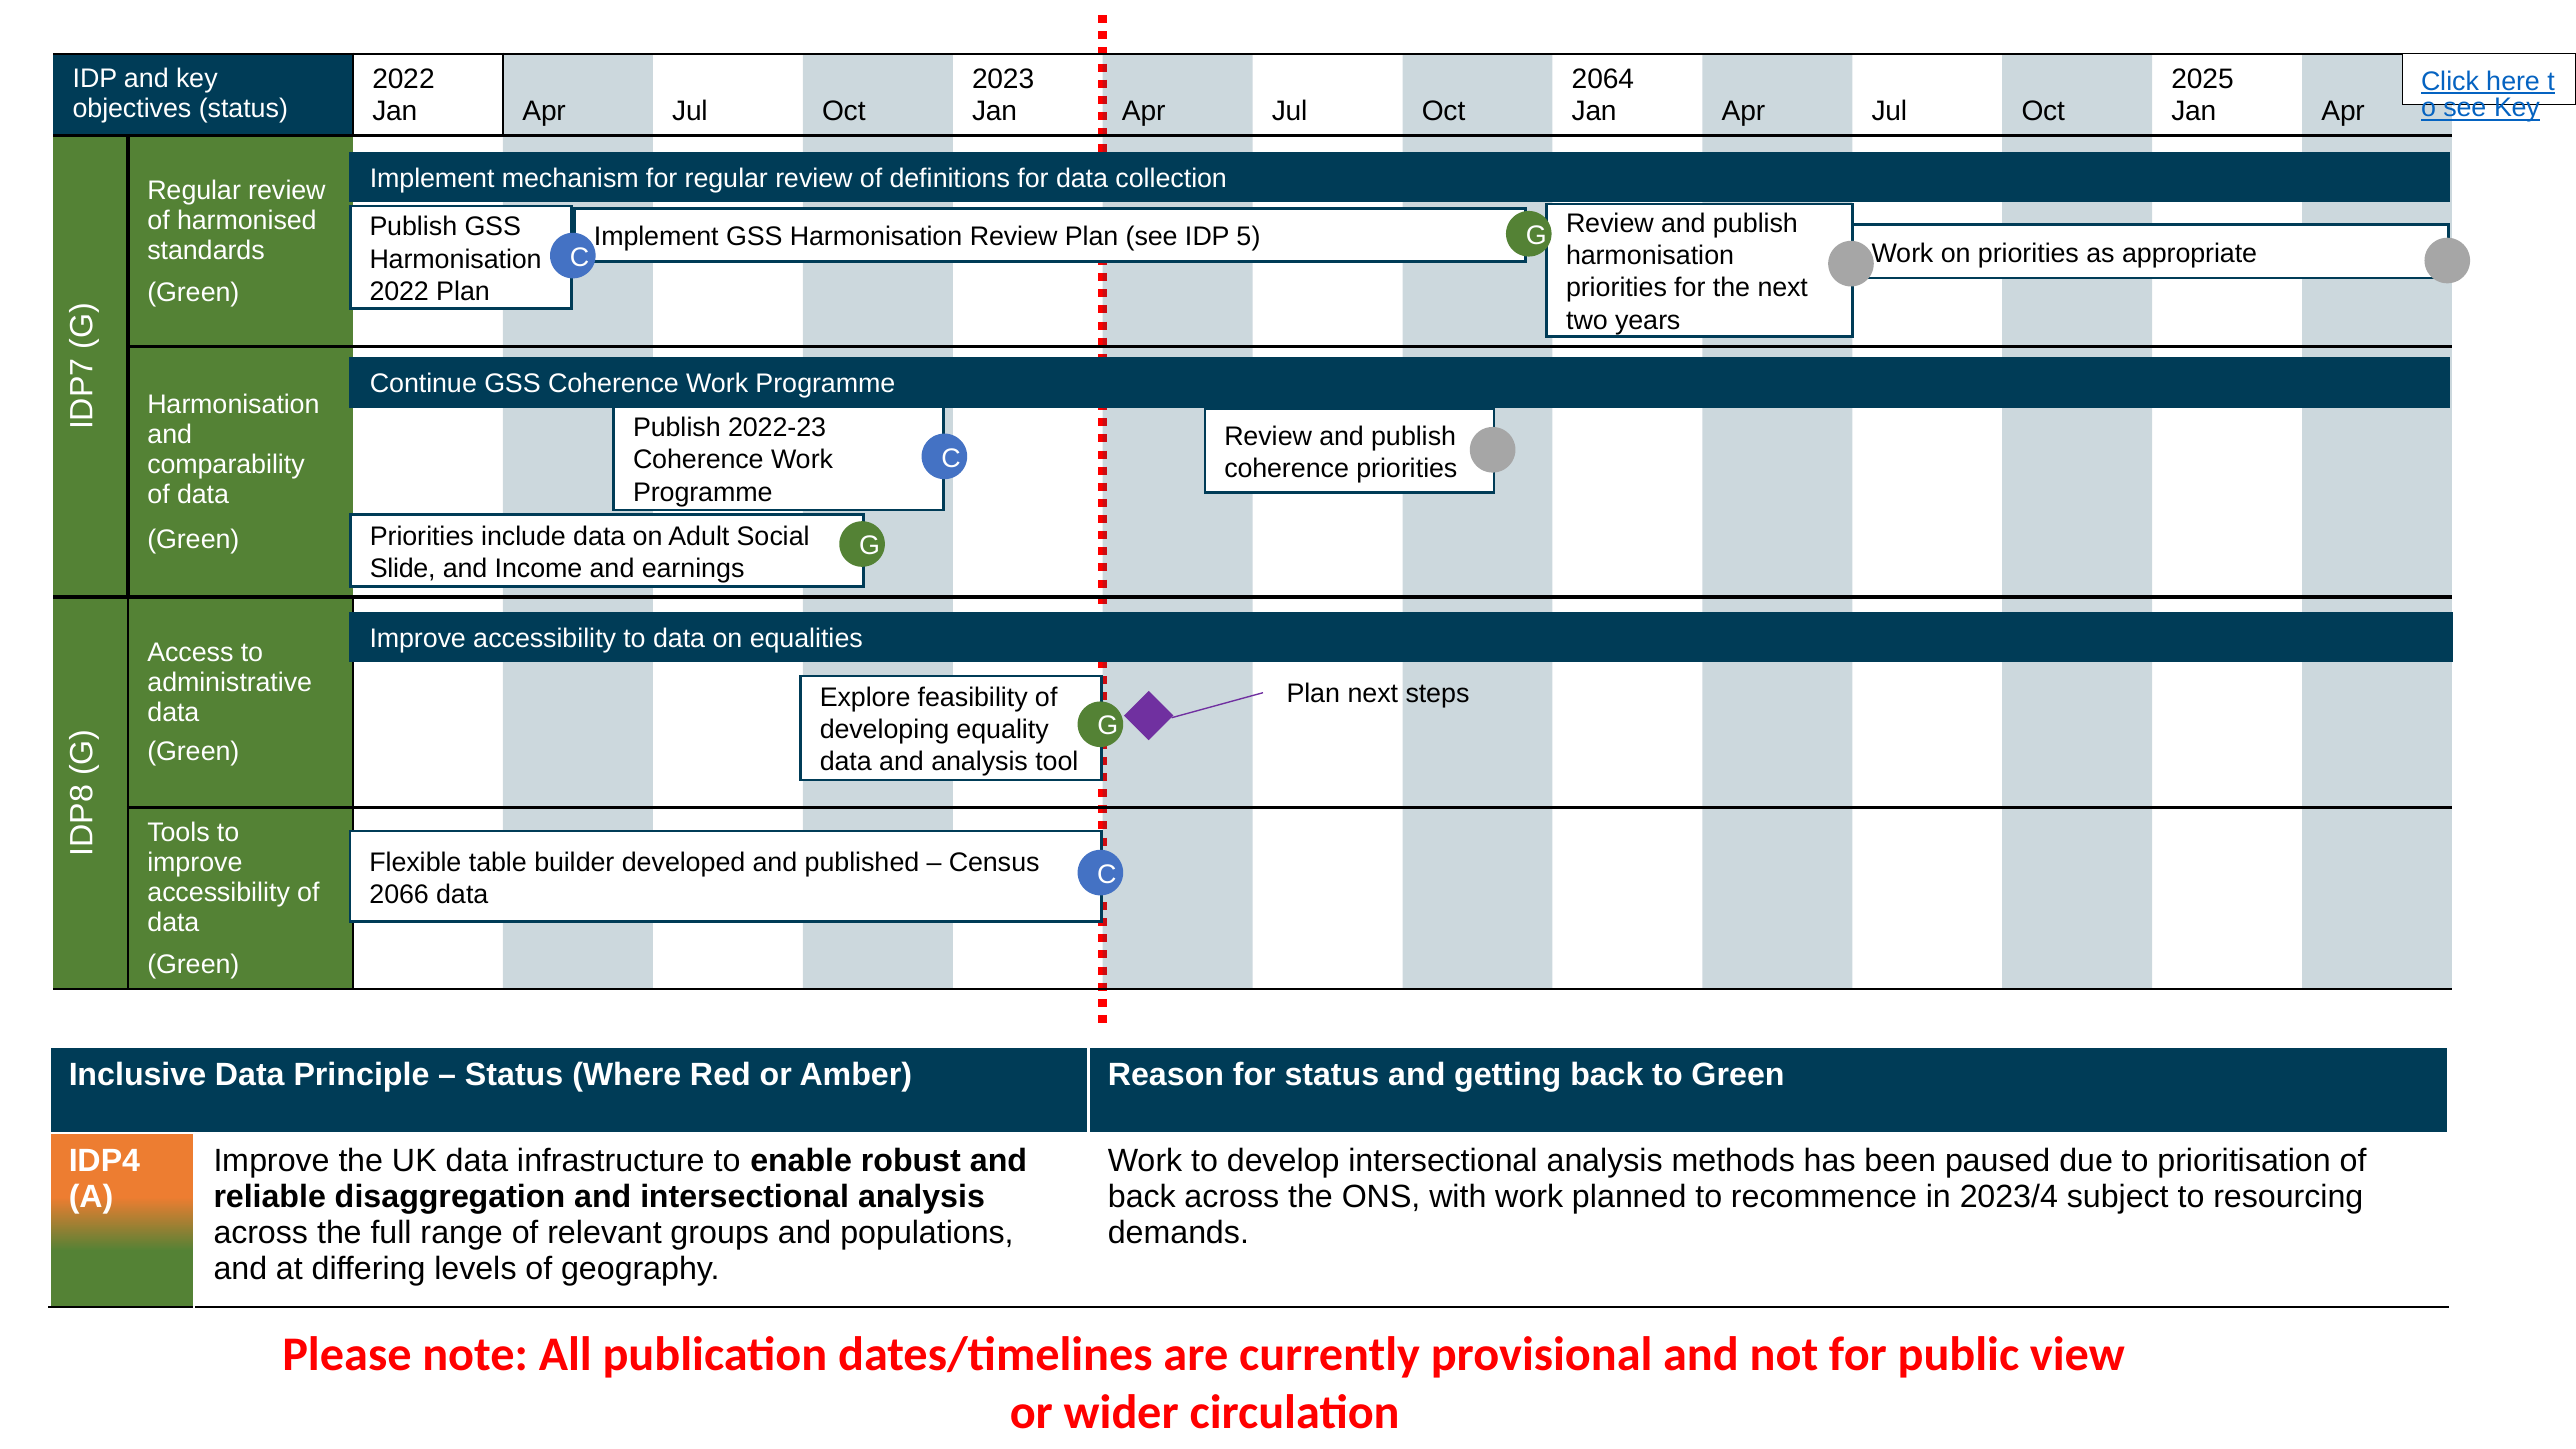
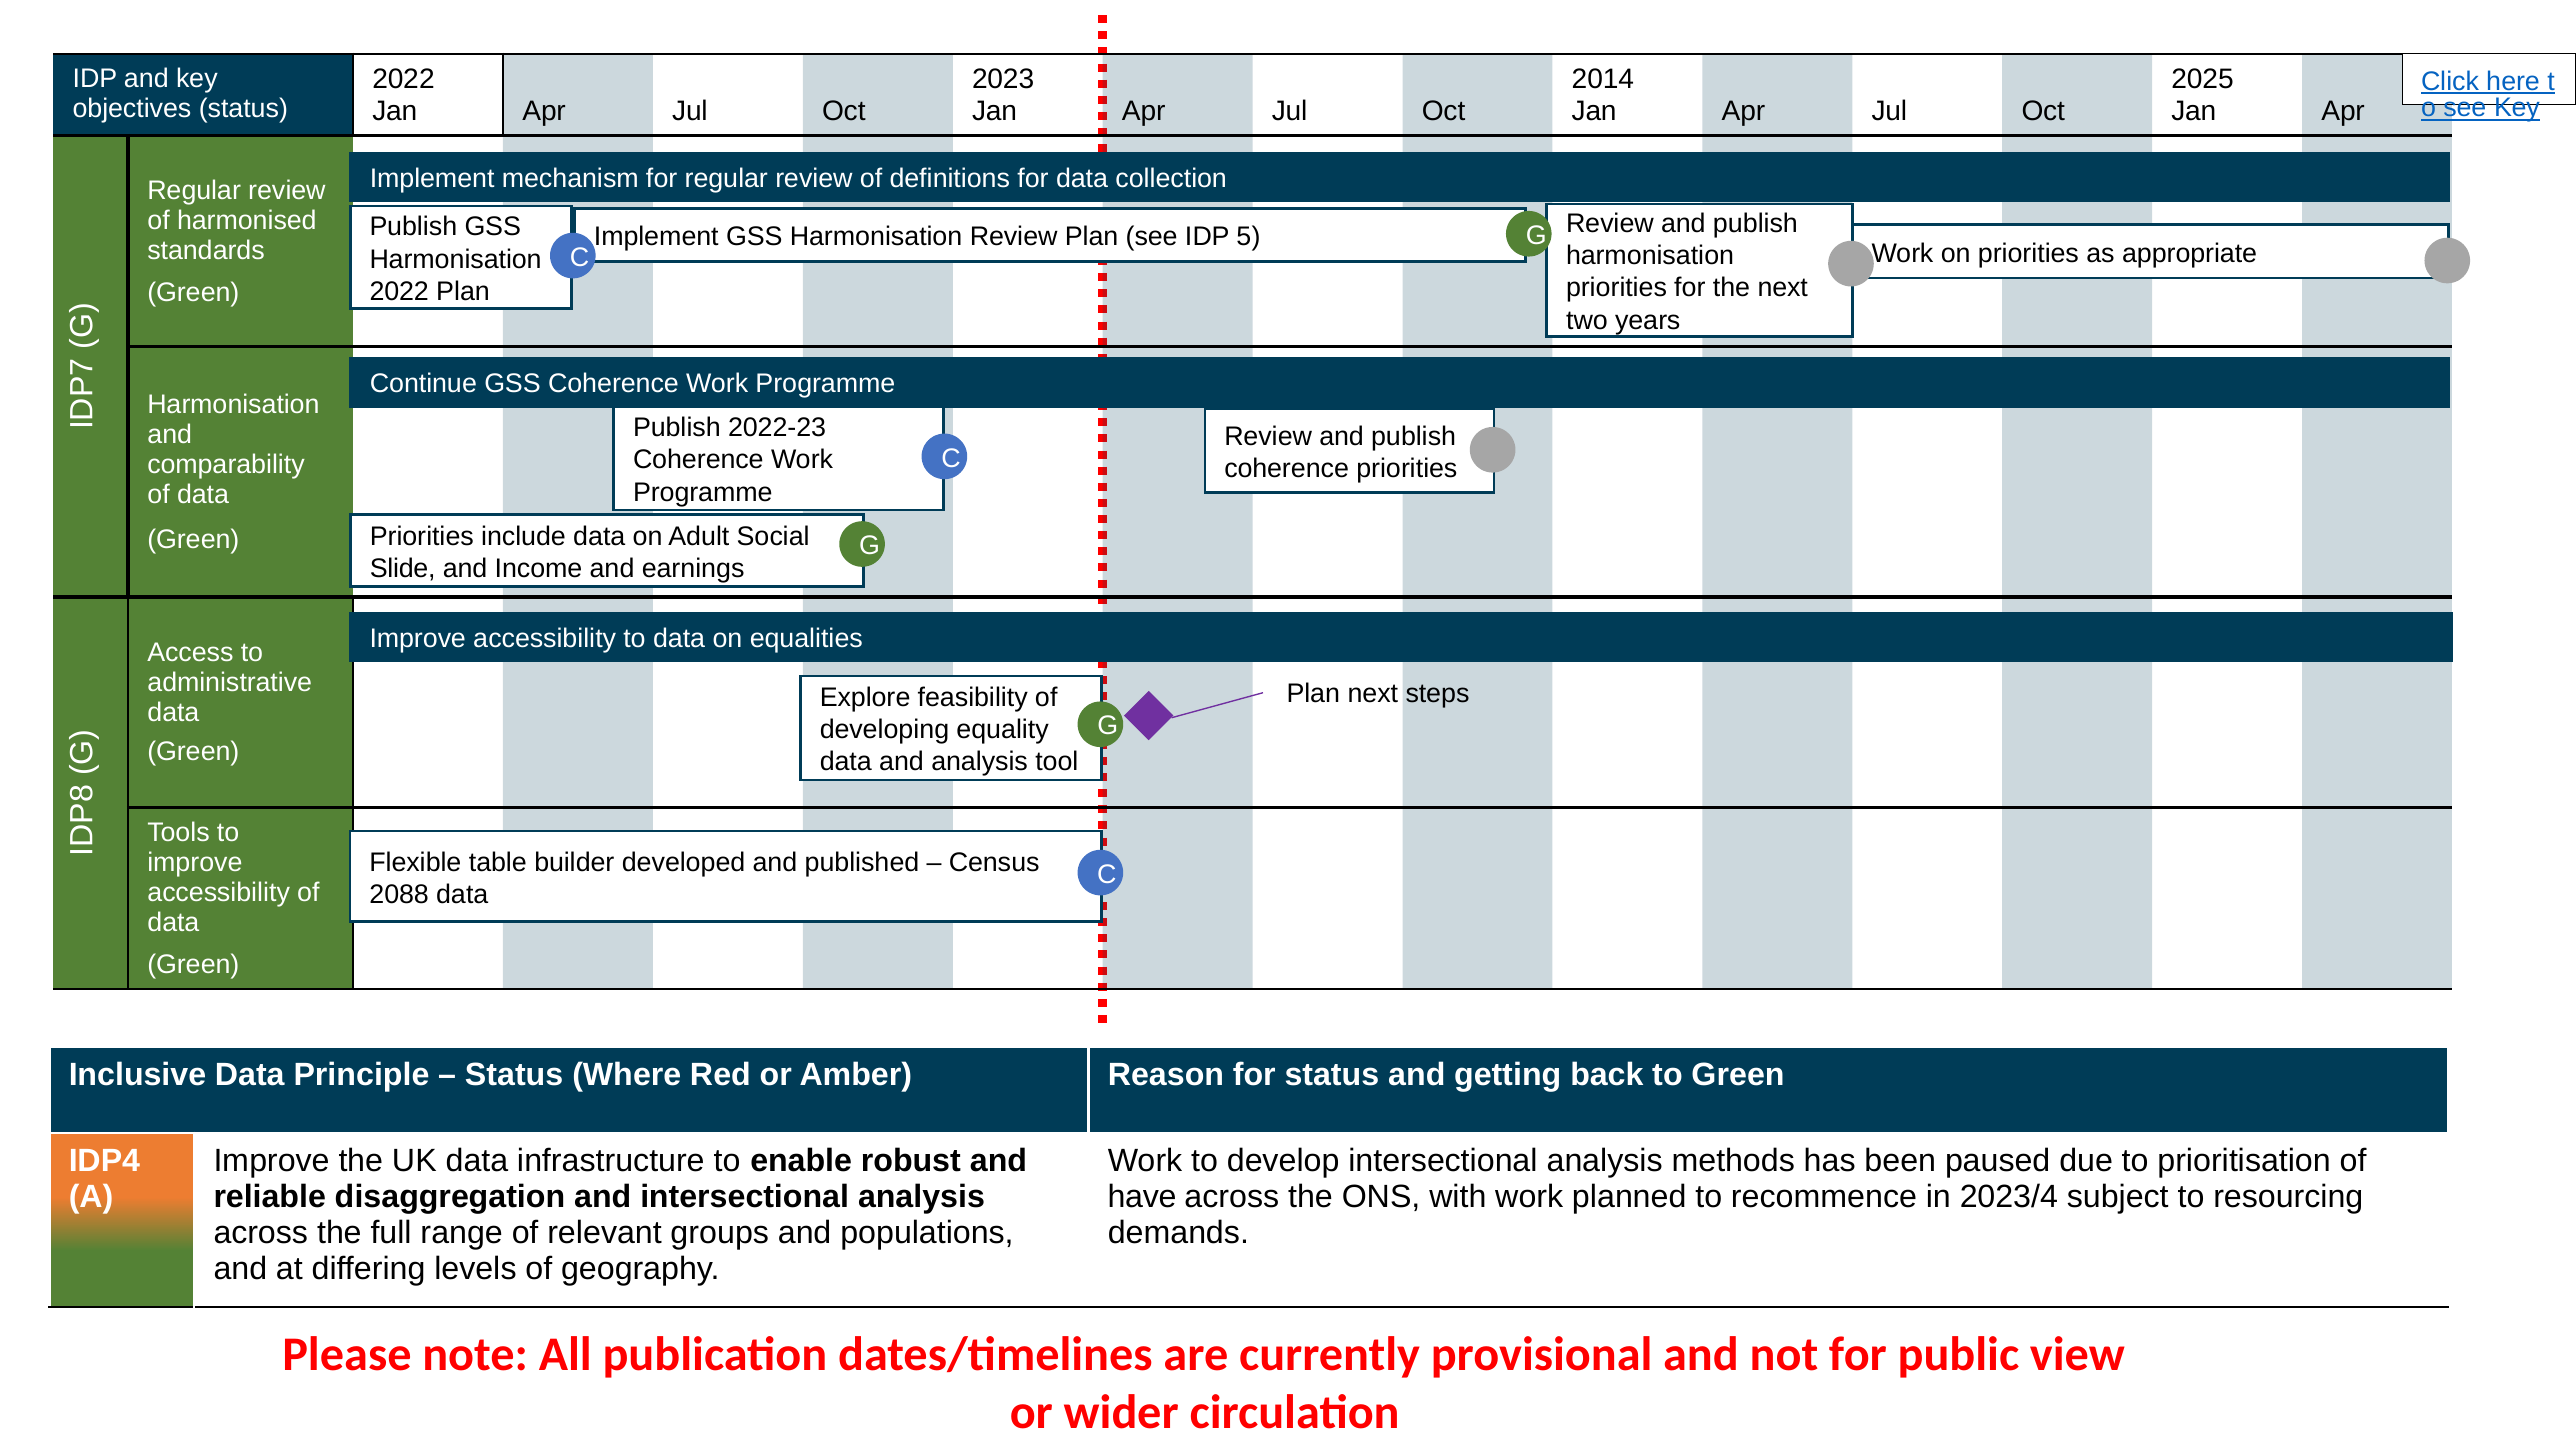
2064: 2064 -> 2014 (1603, 80)
2066: 2066 -> 2088 (399, 894)
back: back -> have (1142, 1197)
